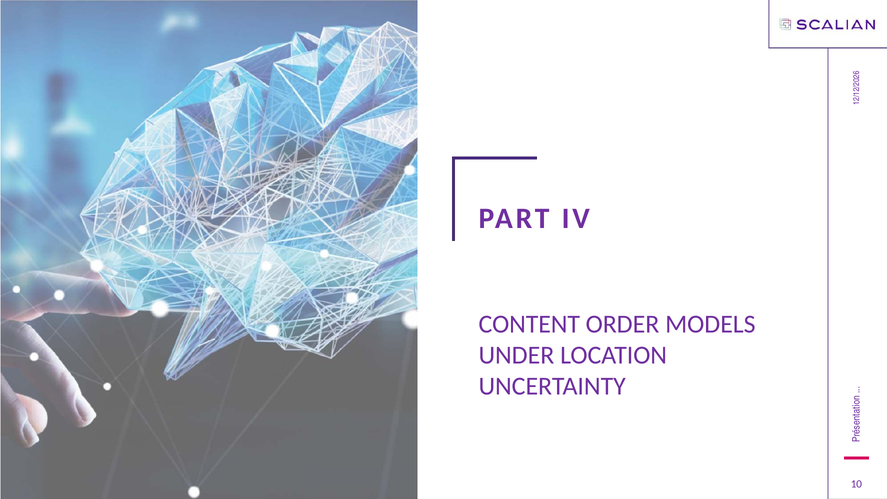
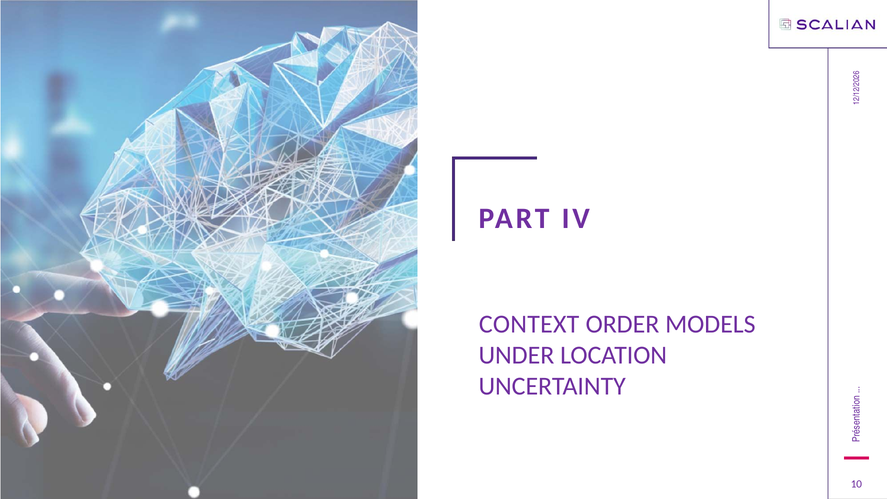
CONTENT: CONTENT -> CONTEXT (529, 324)
